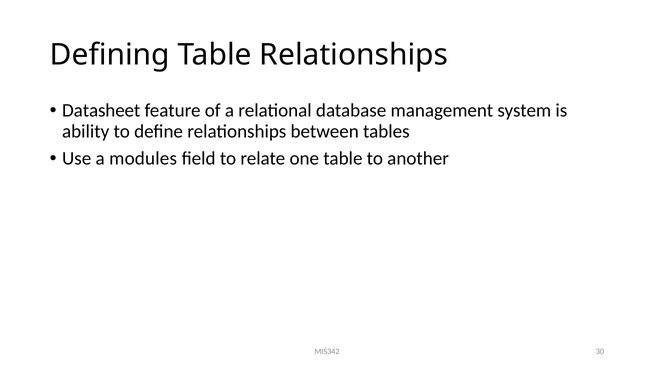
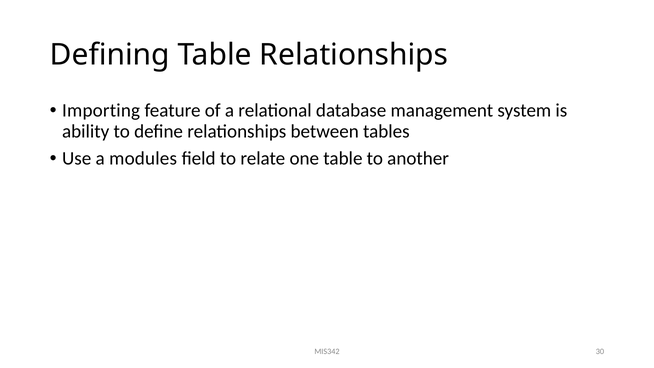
Datasheet: Datasheet -> Importing (101, 111)
